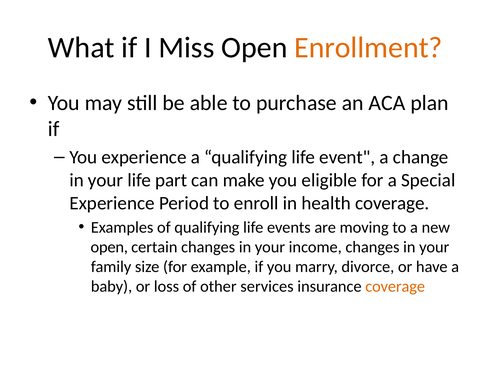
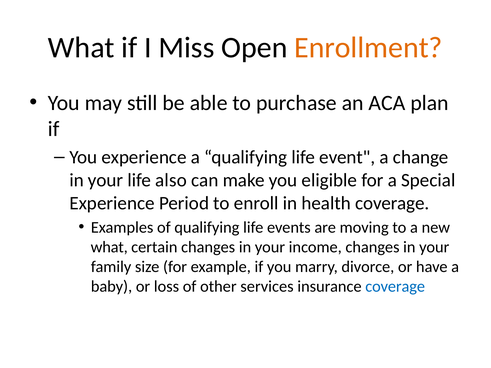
part: part -> also (171, 180)
open: open -> what (109, 247)
coverage colour: orange -> blue (395, 287)
